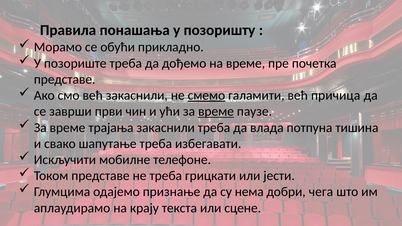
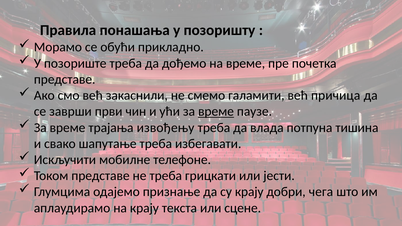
смемо underline: present -> none (206, 95)
трајања закаснили: закаснили -> извођењу (166, 128)
су нема: нема -> крају (249, 192)
